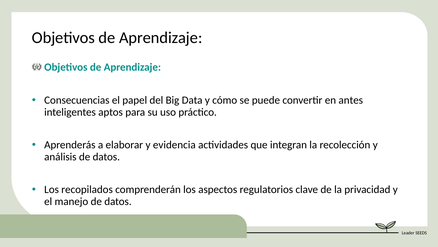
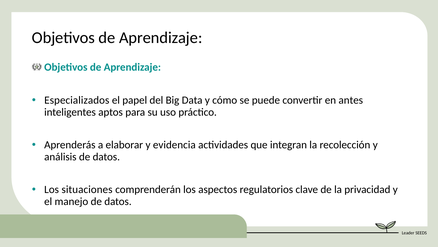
Consecuencias: Consecuencias -> Especializados (77, 100)
recopilados: recopilados -> situaciones (87, 189)
